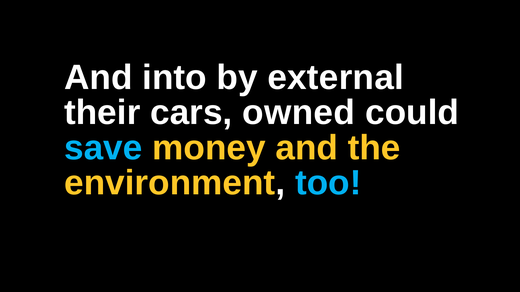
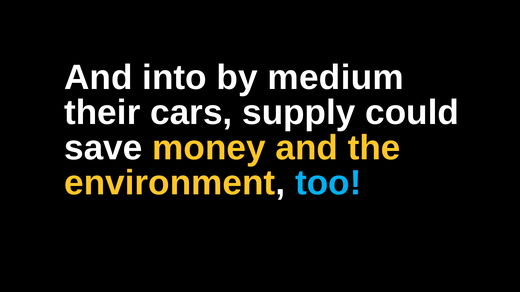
external: external -> medium (336, 78)
owned: owned -> supply (299, 113)
save colour: light blue -> white (103, 148)
